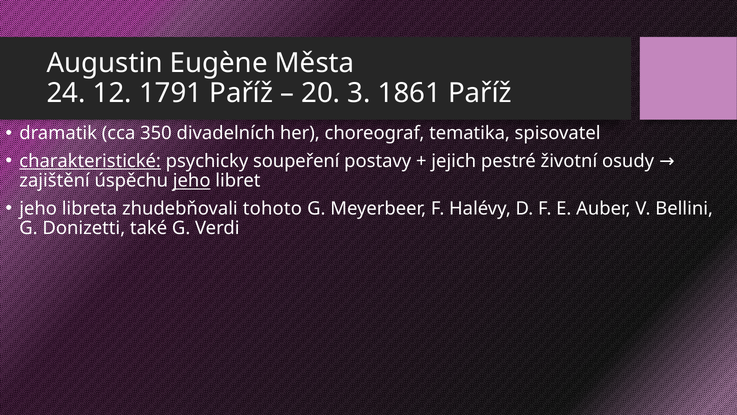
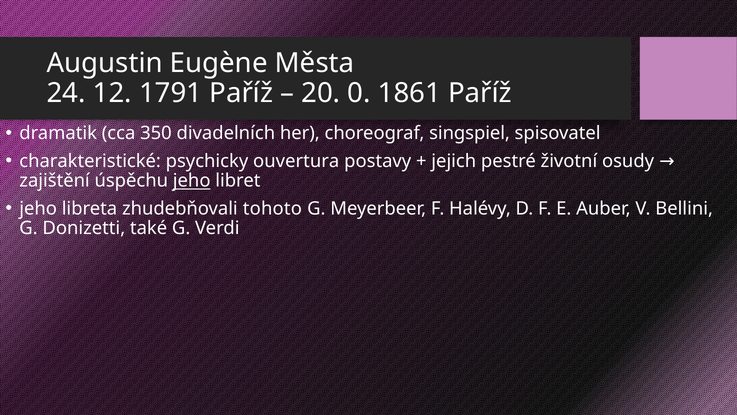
3: 3 -> 0 (359, 93)
tematika: tematika -> singspiel (470, 133)
charakteristické underline: present -> none (90, 161)
soupeření: soupeření -> ouvertura (296, 161)
